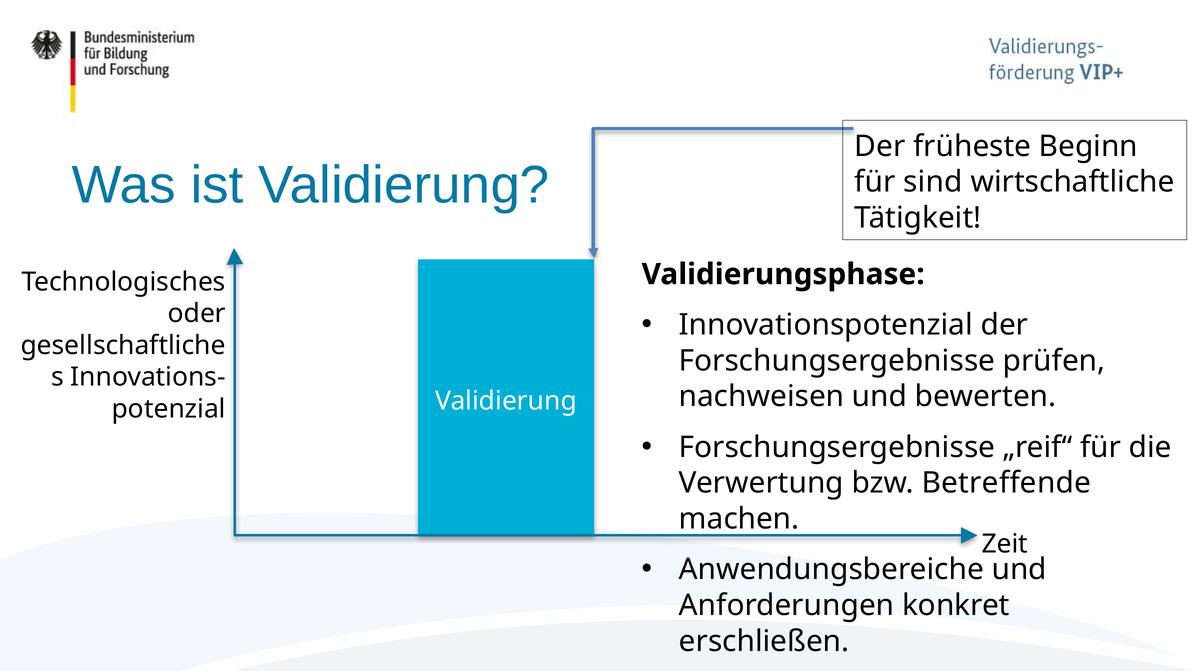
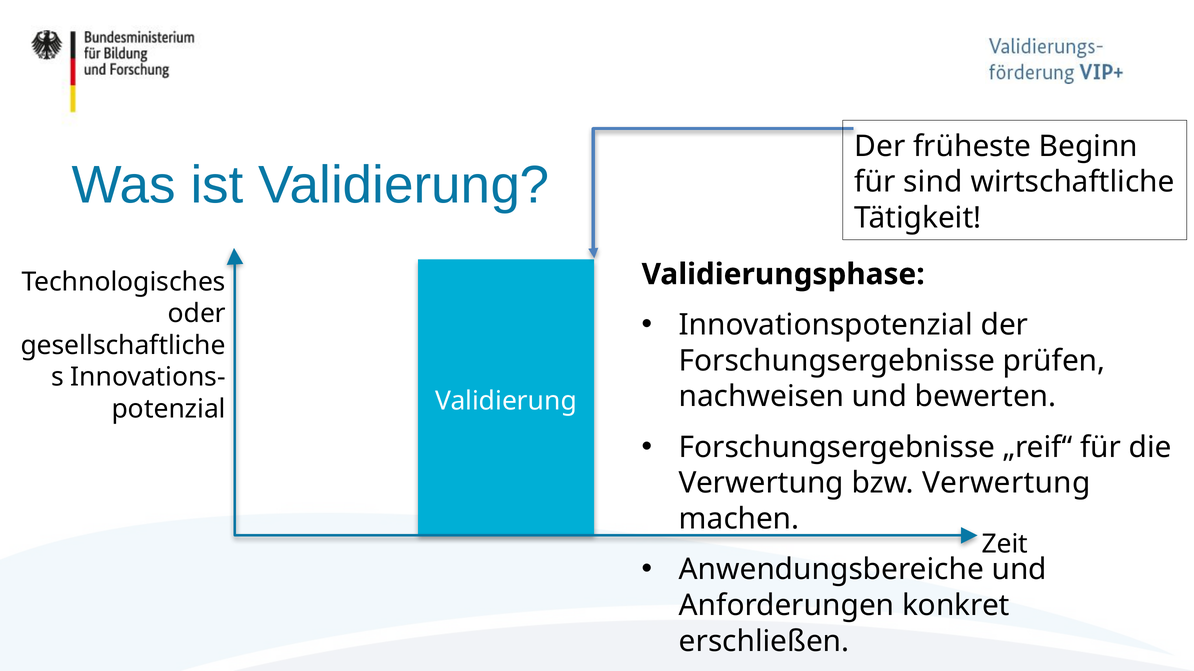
bzw Betreffende: Betreffende -> Verwertung (1006, 484)
